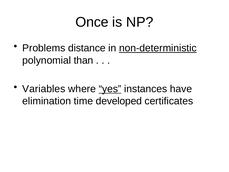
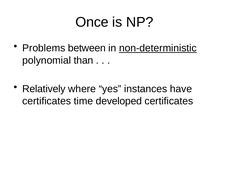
distance: distance -> between (87, 48)
Variables: Variables -> Relatively (44, 89)
yes underline: present -> none (110, 89)
elimination: elimination -> certificates (47, 101)
